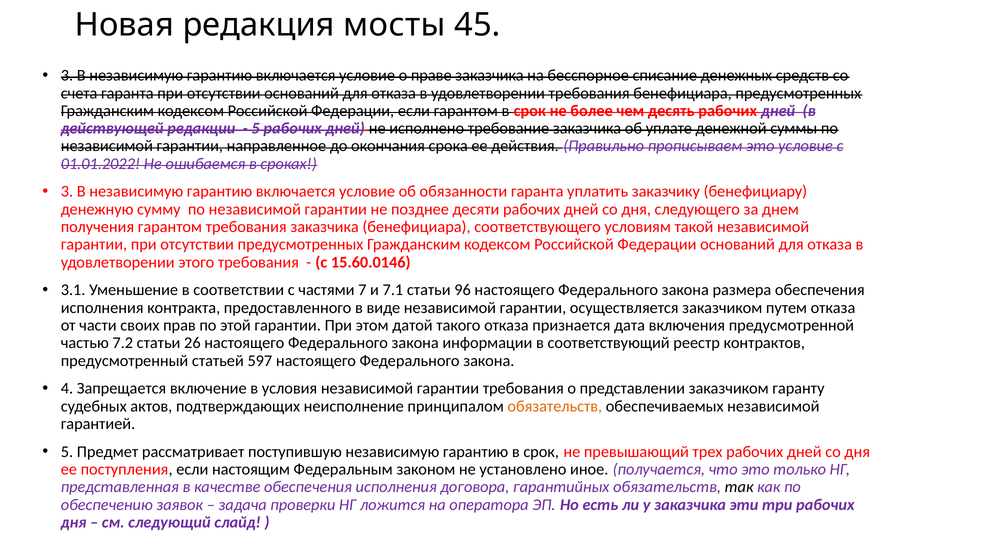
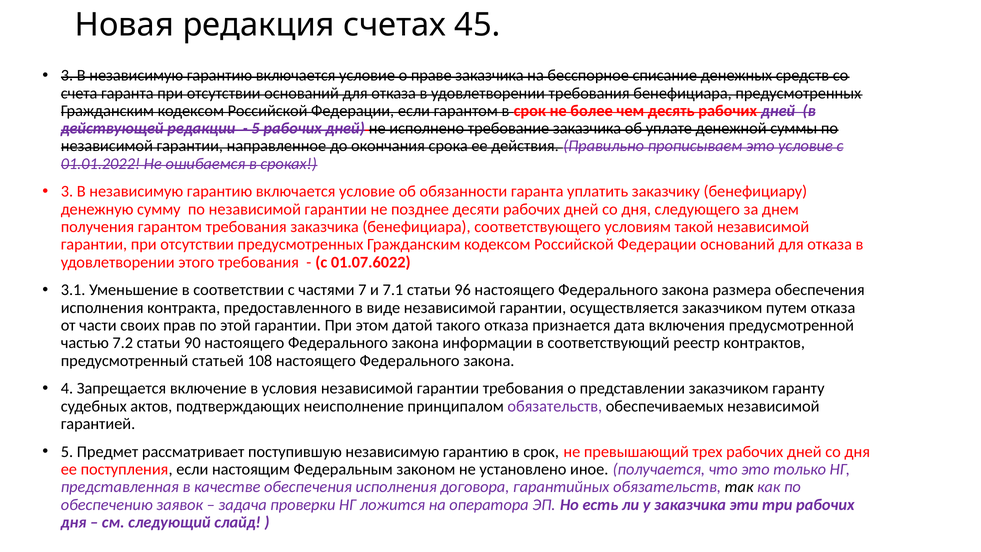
мосты: мосты -> счетах (395, 25)
15.60.0146: 15.60.0146 -> 01.07.6022 (371, 262)
26: 26 -> 90 (192, 343)
597: 597 -> 108 (260, 361)
обязательств colour: orange -> purple (555, 406)
